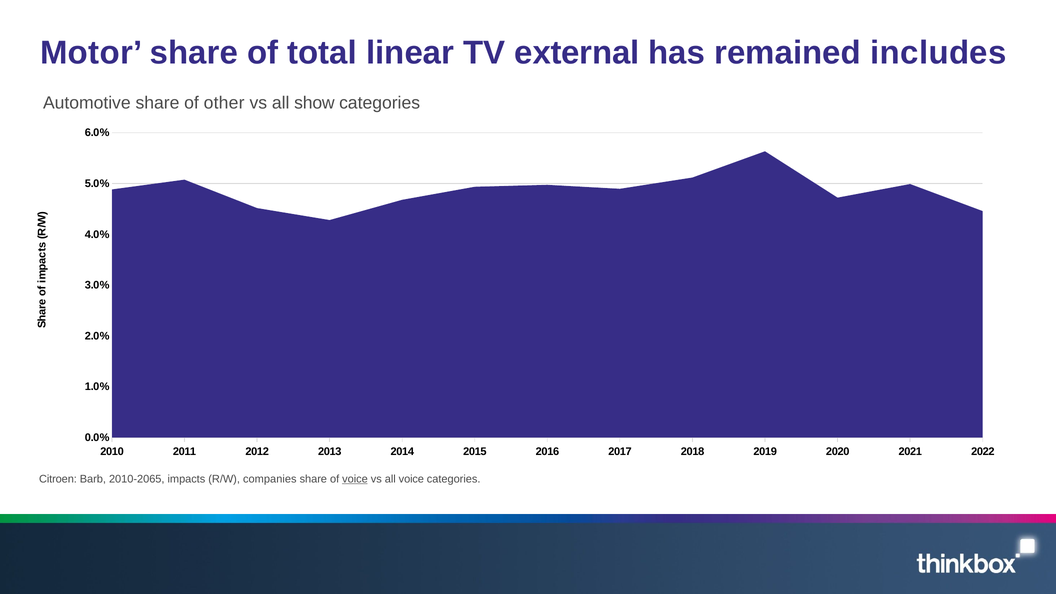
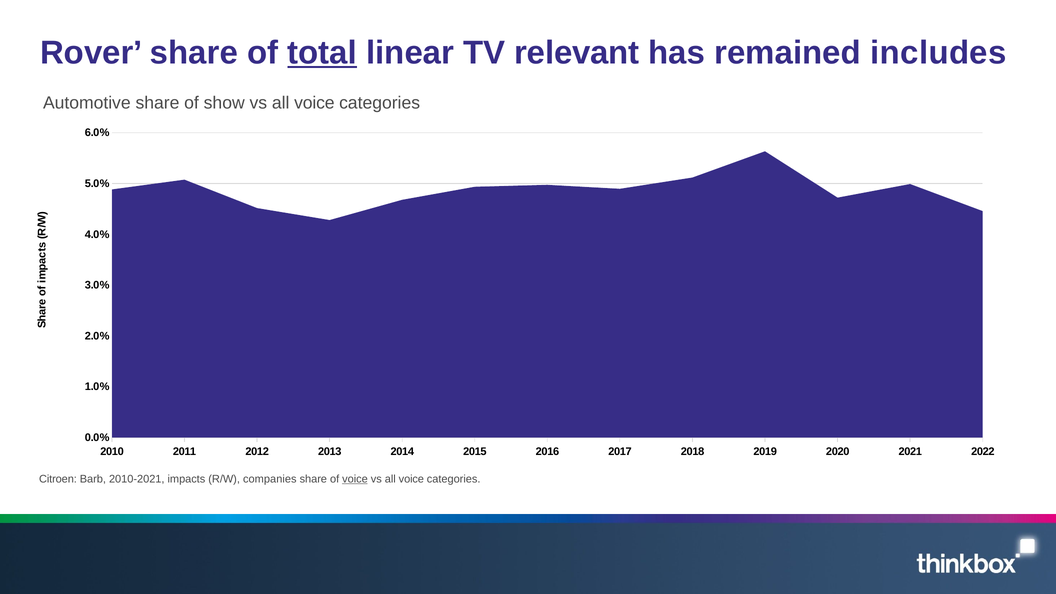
Motor: Motor -> Rover (91, 53)
total underline: none -> present (322, 53)
external: external -> relevant (577, 53)
other: other -> show (224, 103)
show: show -> voice (314, 103)
2010-2065: 2010-2065 -> 2010-2021 (137, 479)
